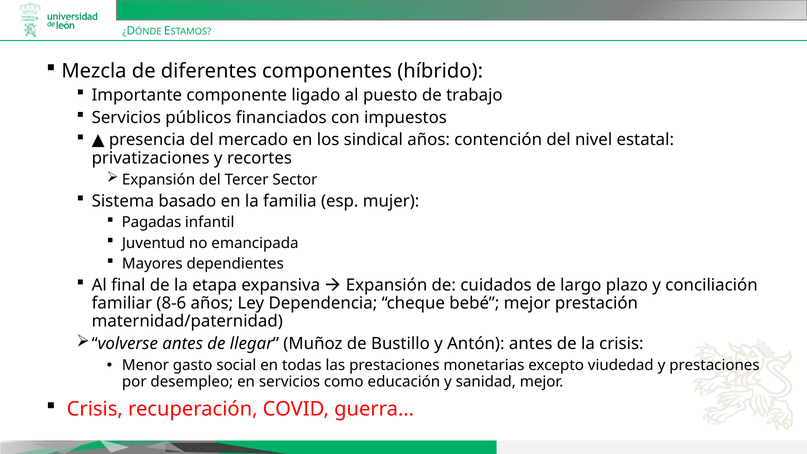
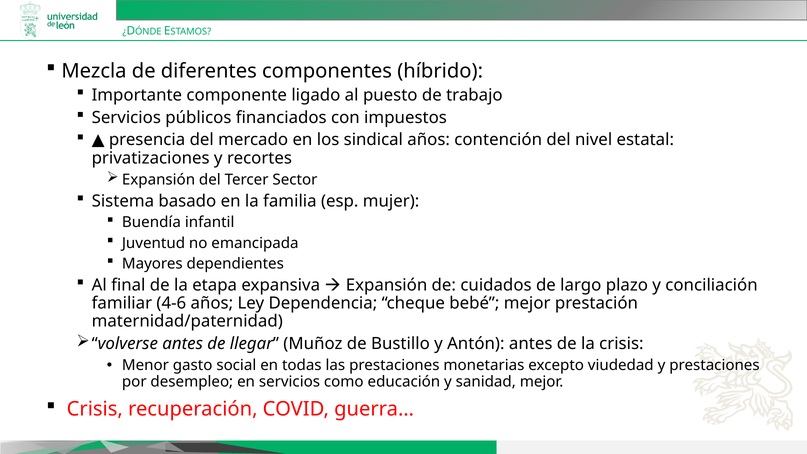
Pagadas: Pagadas -> Buendía (151, 222)
8-6: 8-6 -> 4-6 (171, 303)
